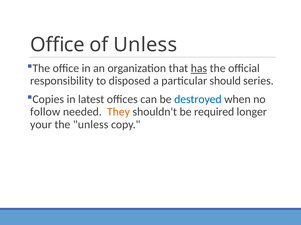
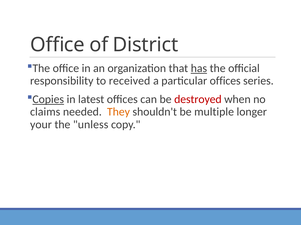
of Unless: Unless -> District (145, 45)
disposed: disposed -> received (130, 81)
particular should: should -> offices (225, 81)
Copies underline: none -> present (48, 100)
destroyed colour: blue -> red (198, 100)
follow: follow -> claims (45, 112)
required: required -> multiple (214, 112)
